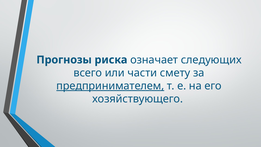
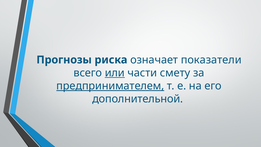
следующих: следующих -> показатели (211, 60)
или underline: none -> present (115, 73)
хозяйствующего: хозяйствующего -> дополнительной (138, 99)
